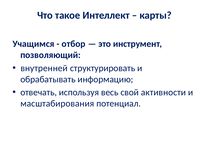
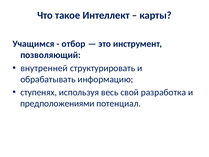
отвечать: отвечать -> ступенях (39, 92)
активности: активности -> разработка (163, 92)
масштабирования: масштабирования -> предположениями (57, 103)
